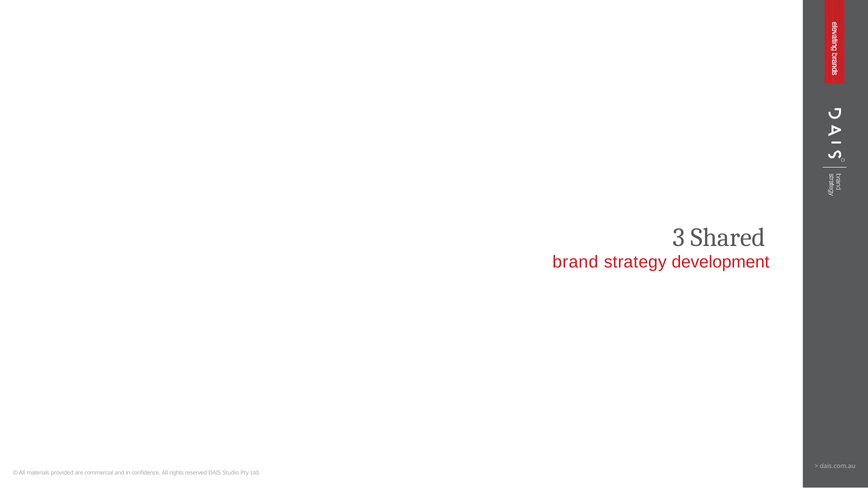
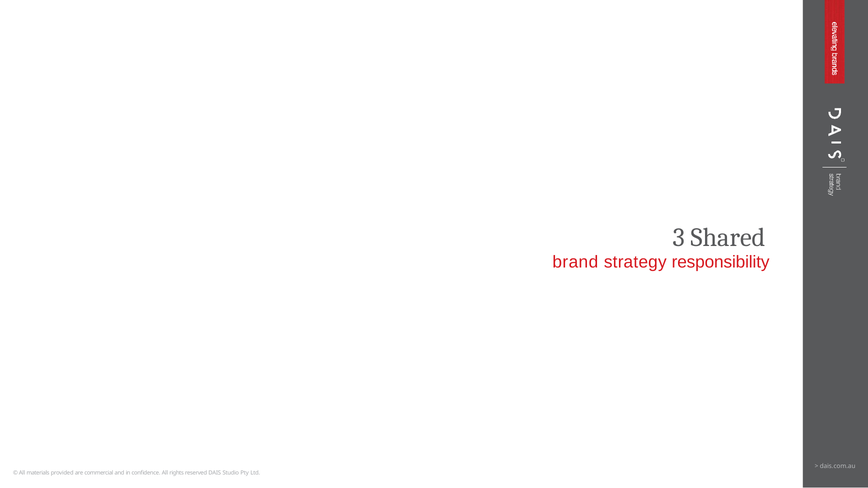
development: development -> responsibility (721, 262)
